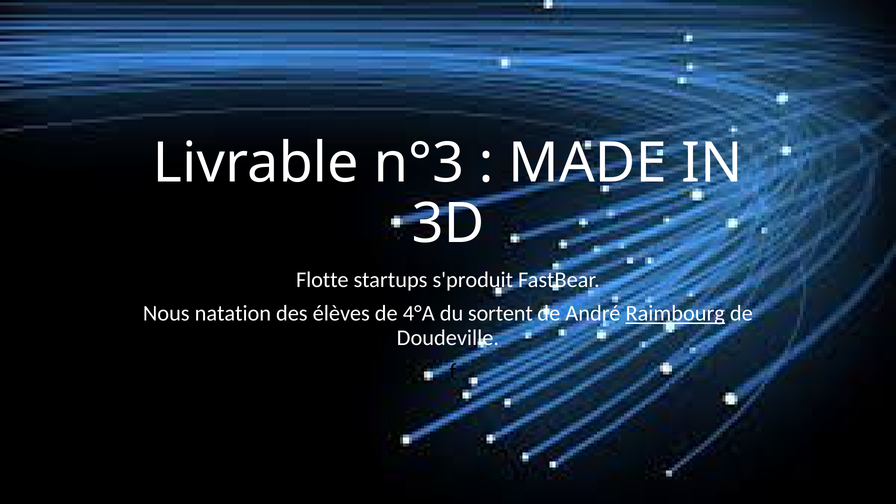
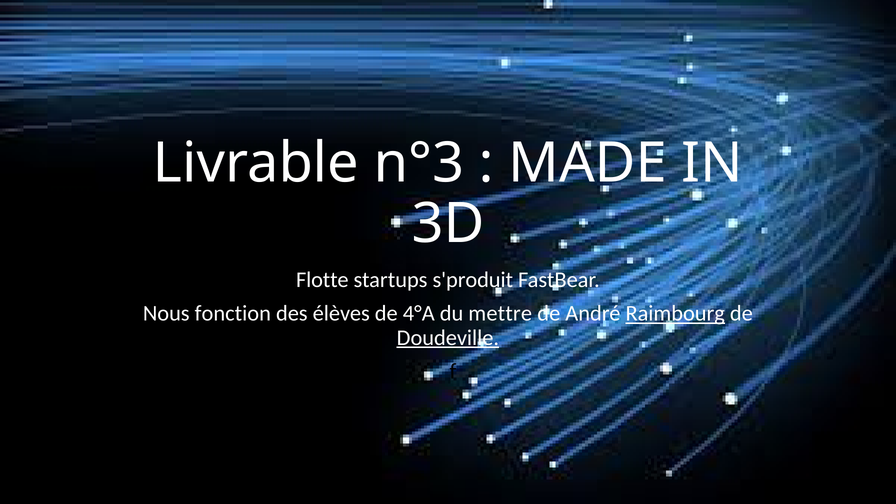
natation: natation -> fonction (233, 314)
sortent: sortent -> mettre (500, 314)
Doudeville underline: none -> present (448, 338)
